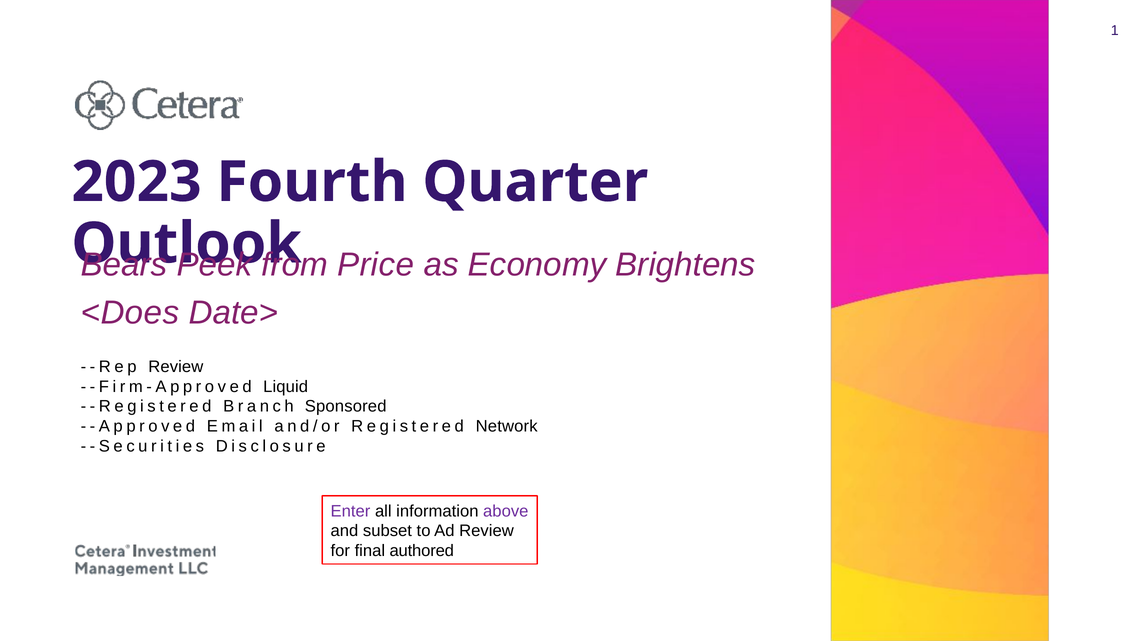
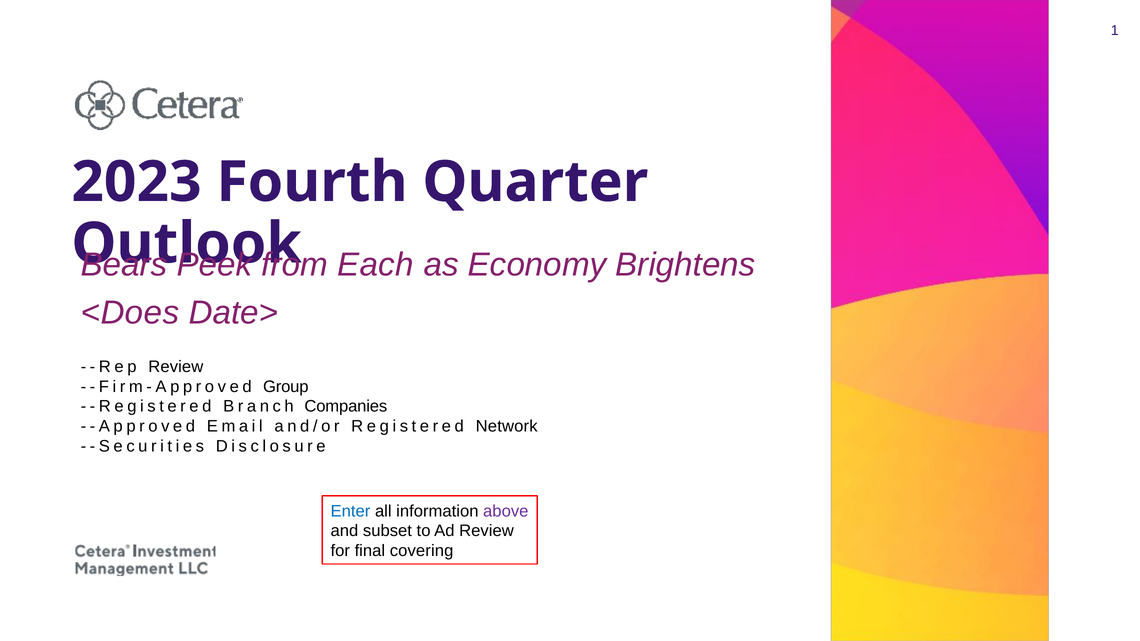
Price: Price -> Each (376, 265)
Liquid: Liquid -> Group (286, 387)
Sponsored: Sponsored -> Companies (346, 407)
Enter colour: purple -> blue (350, 511)
authored: authored -> covering (422, 551)
